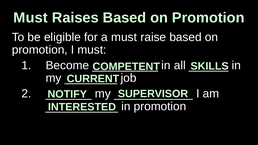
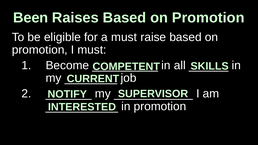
Must: Must -> Been (31, 18)
